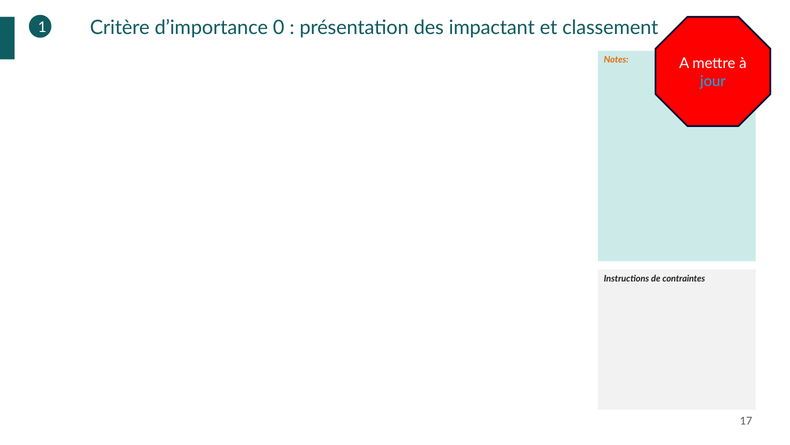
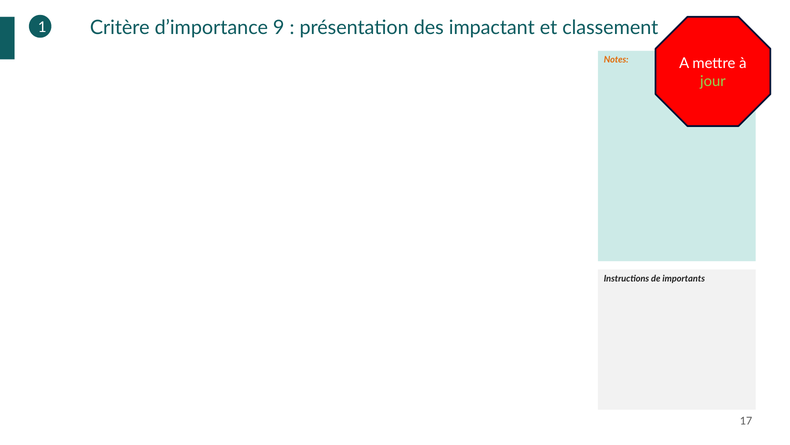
0: 0 -> 9 (279, 28)
jour colour: light blue -> light green (713, 81)
contraintes: contraintes -> importants (684, 278)
